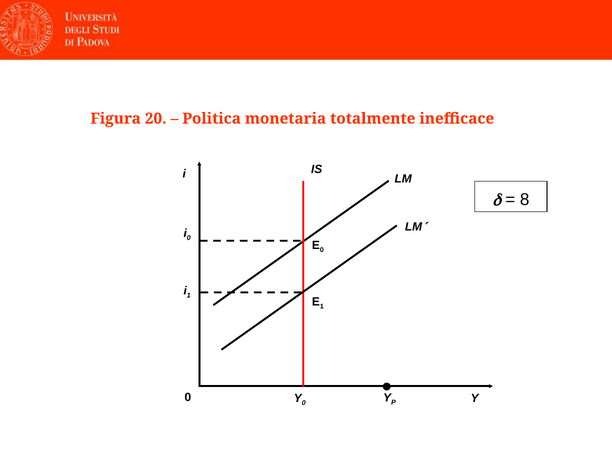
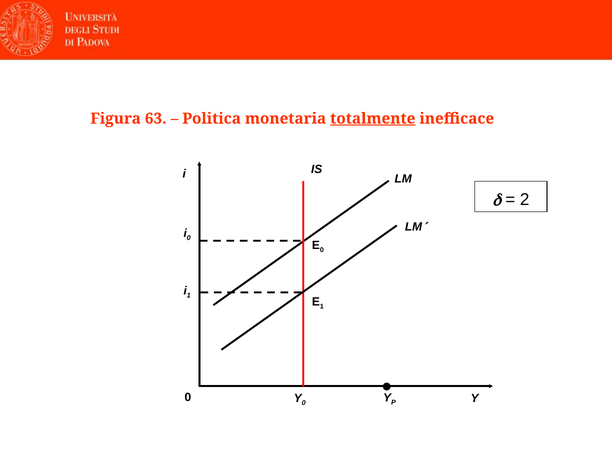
20: 20 -> 63 (156, 119)
totalmente underline: none -> present (373, 119)
8: 8 -> 2 (525, 200)
